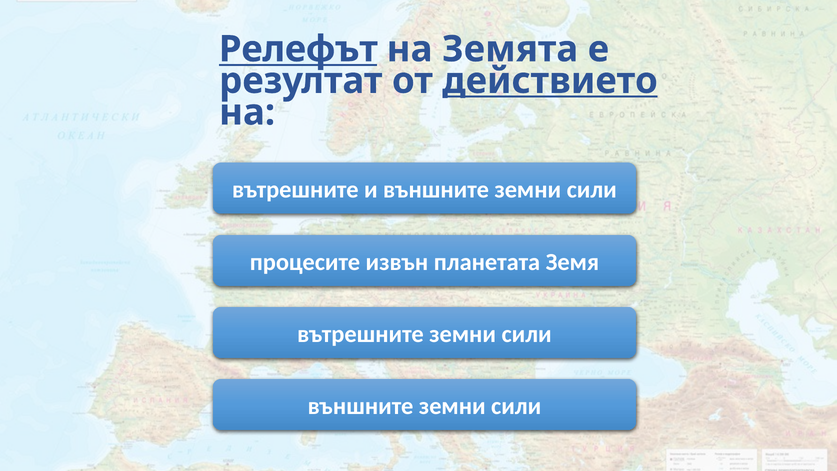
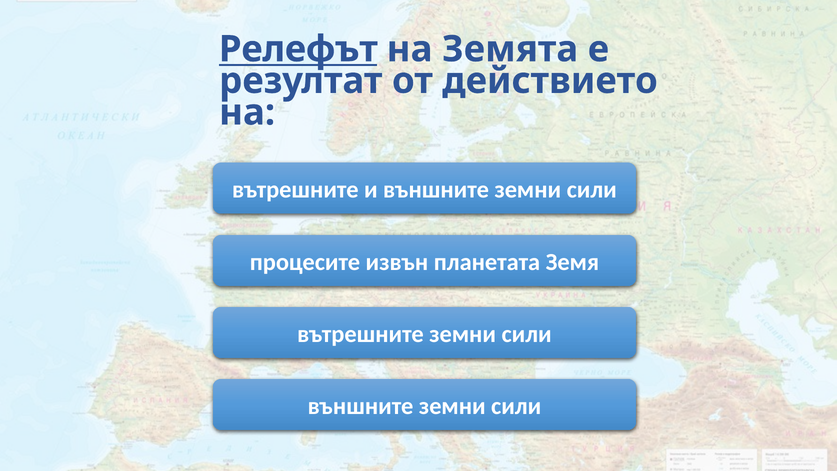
действието underline: present -> none (550, 81)
